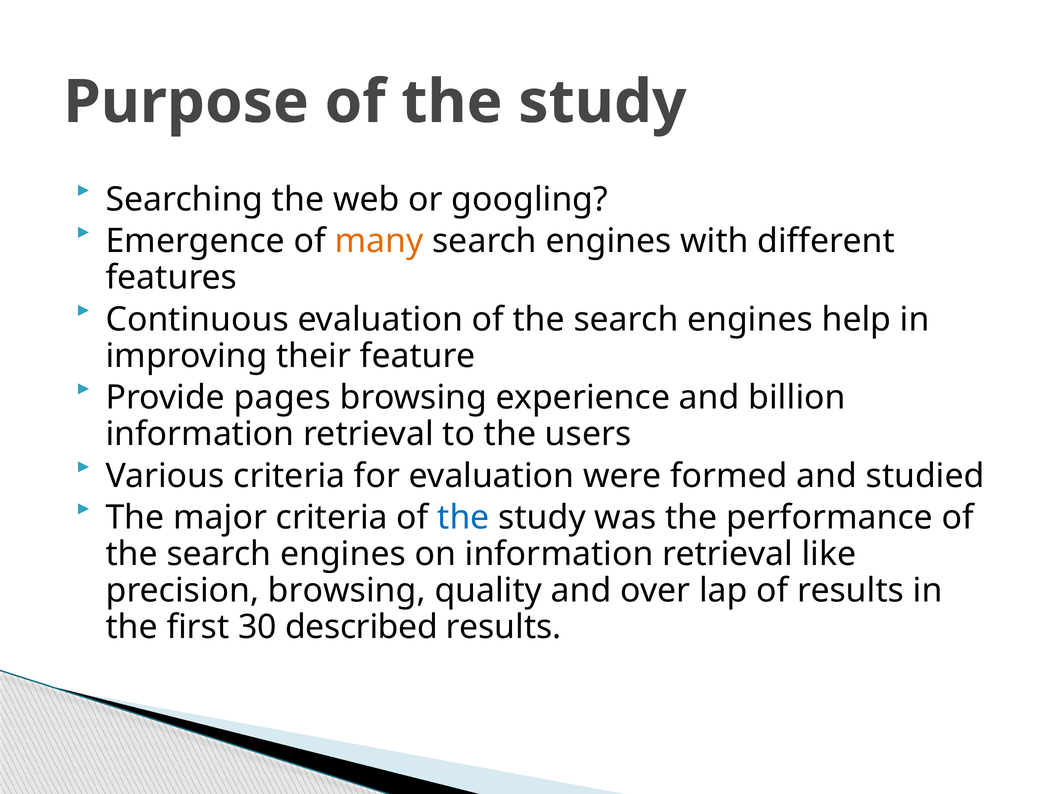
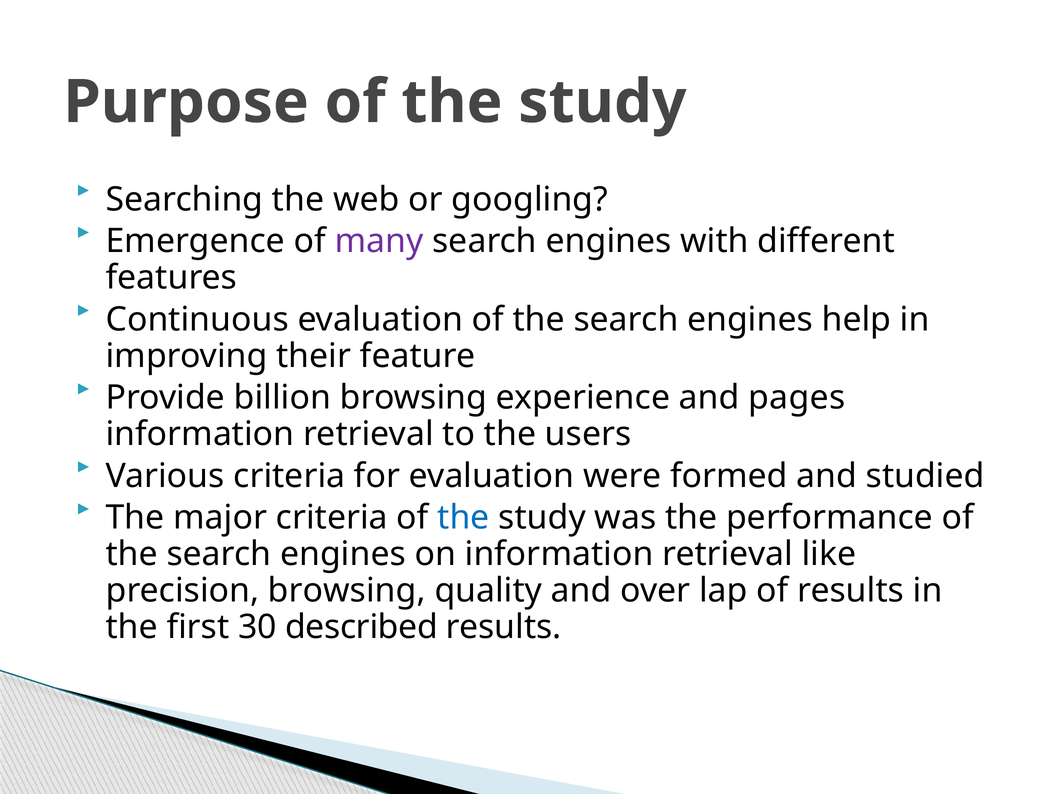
many colour: orange -> purple (379, 241)
pages: pages -> billion (282, 398)
billion: billion -> pages (797, 398)
